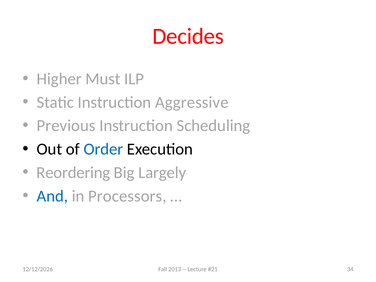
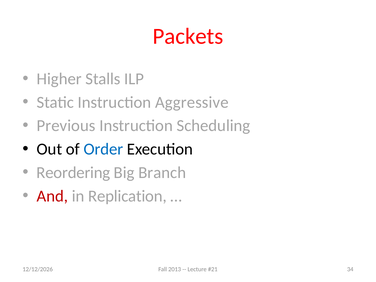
Decides: Decides -> Packets (188, 36)
Must: Must -> Stalls (103, 79)
Largely: Largely -> Branch (162, 173)
And colour: blue -> red (52, 196)
Processors: Processors -> Replication (127, 196)
